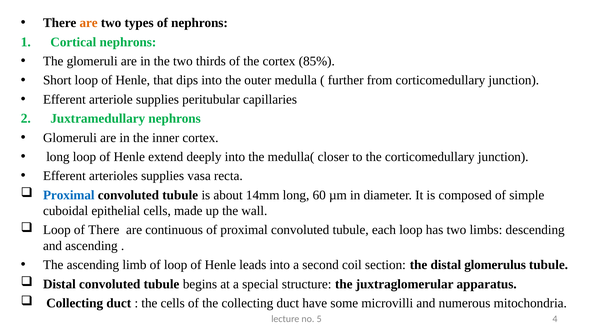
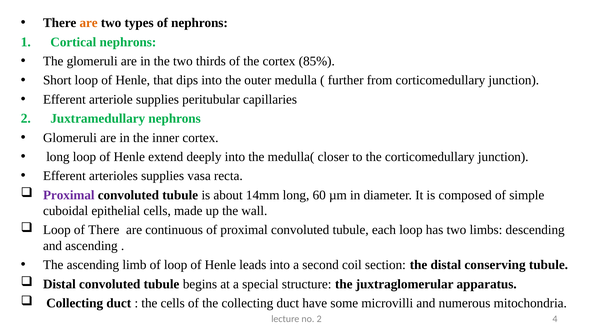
Proximal colour: blue -> purple (69, 195)
glomerulus: glomerulus -> conserving (495, 265)
no 5: 5 -> 2 (319, 319)
